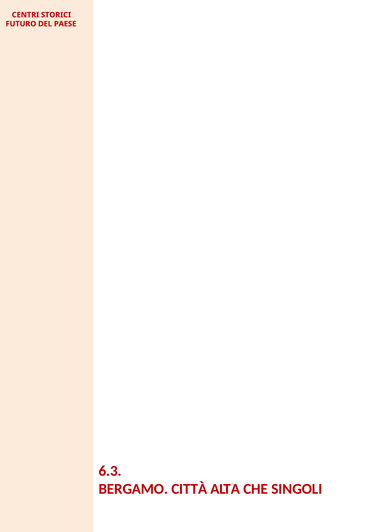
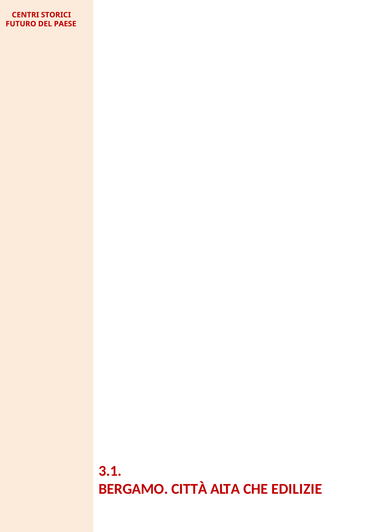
6.3: 6.3 -> 3.1 (110, 472)
SINGOLI: SINGOLI -> EDILIZIE (297, 490)
